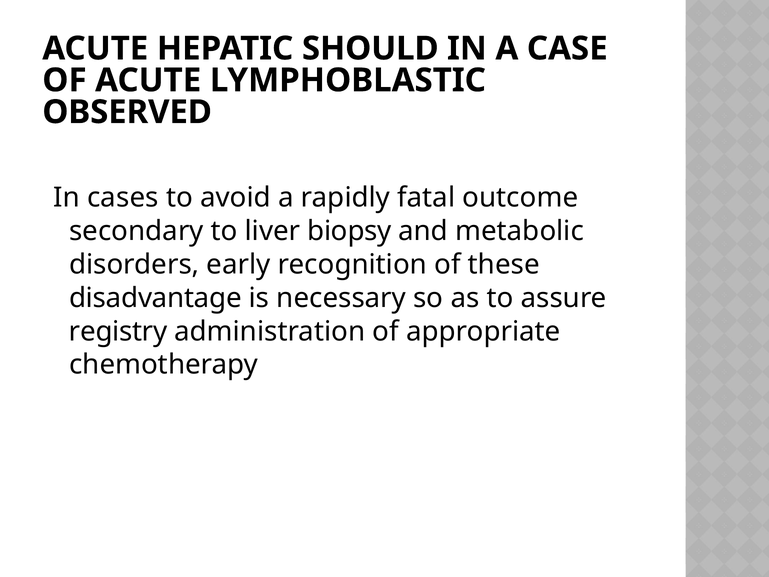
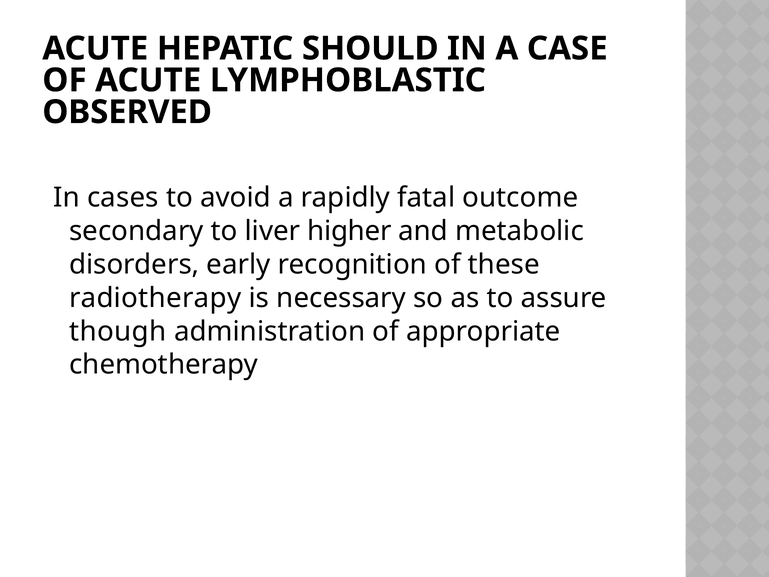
biopsy: biopsy -> higher (349, 231)
disadvantage: disadvantage -> radiotherapy (155, 298)
registry: registry -> though (118, 331)
